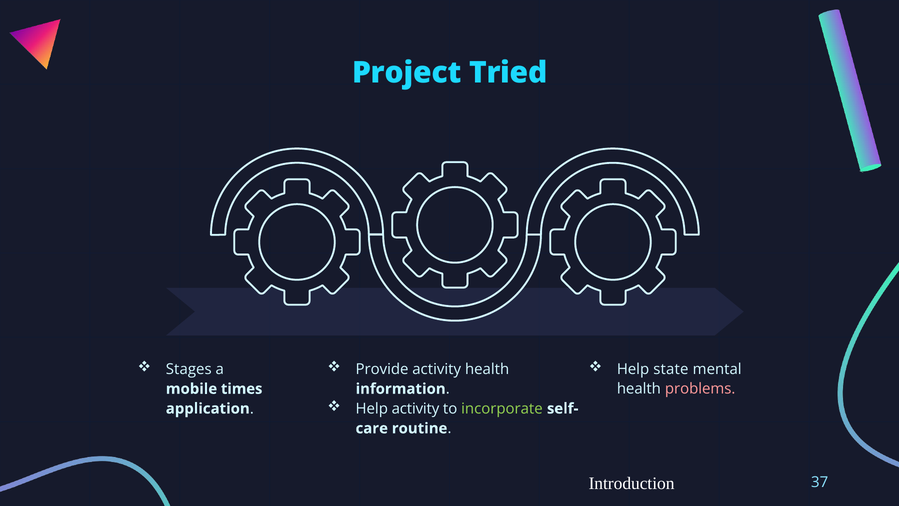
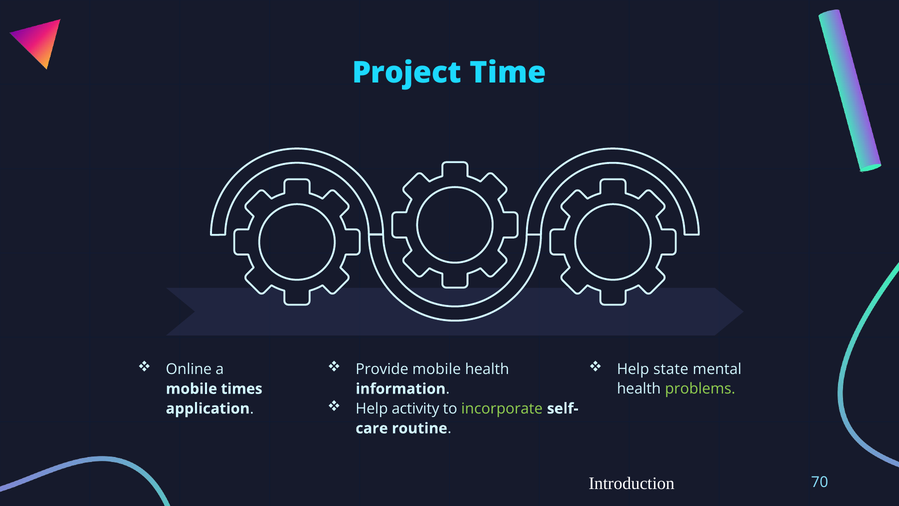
Tried: Tried -> Time (508, 73)
Stages: Stages -> Online (189, 369)
Provide activity: activity -> mobile (437, 369)
problems colour: pink -> light green (700, 389)
37: 37 -> 70 (820, 482)
